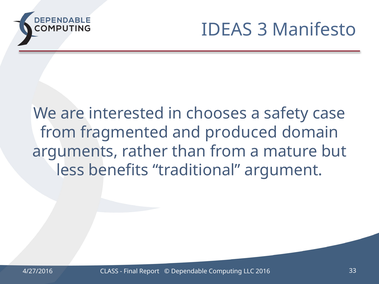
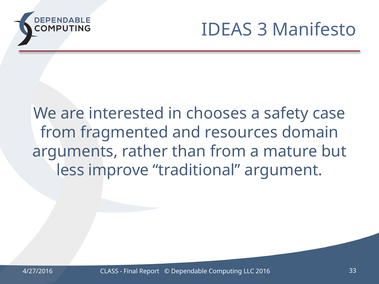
produced: produced -> resources (241, 132)
benefits: benefits -> improve (119, 170)
